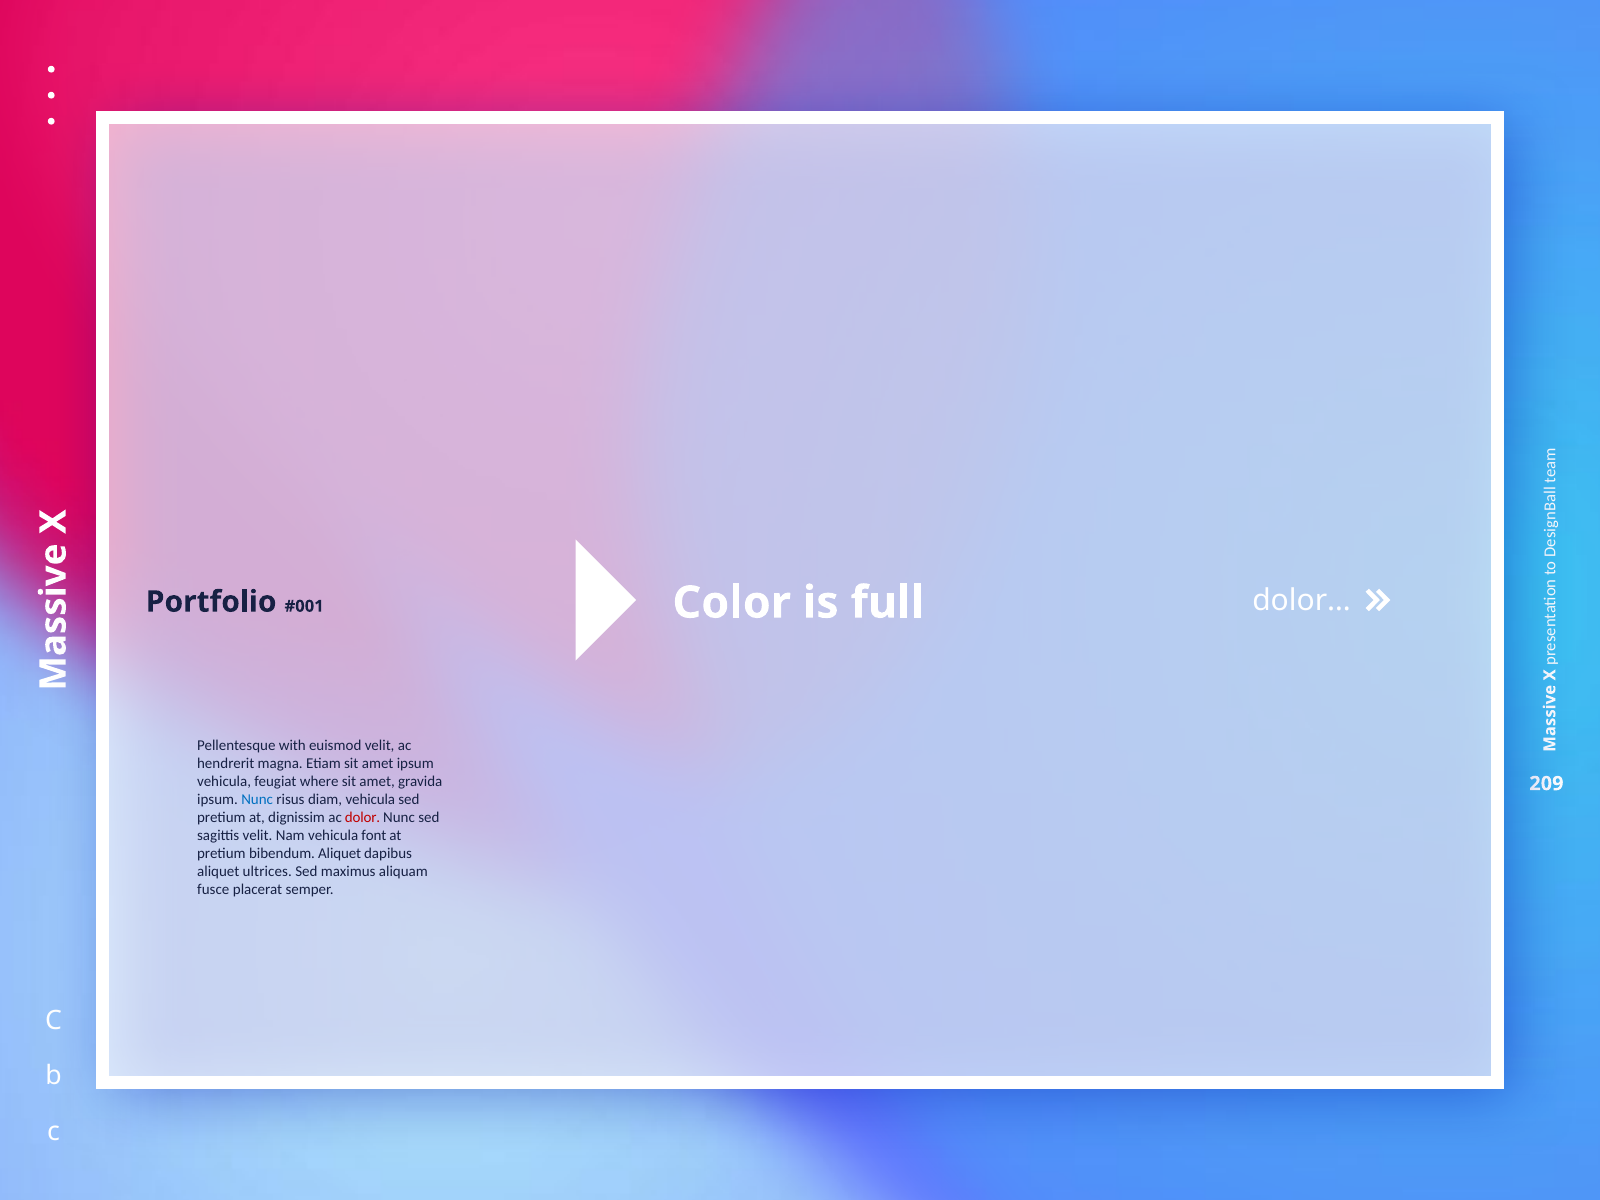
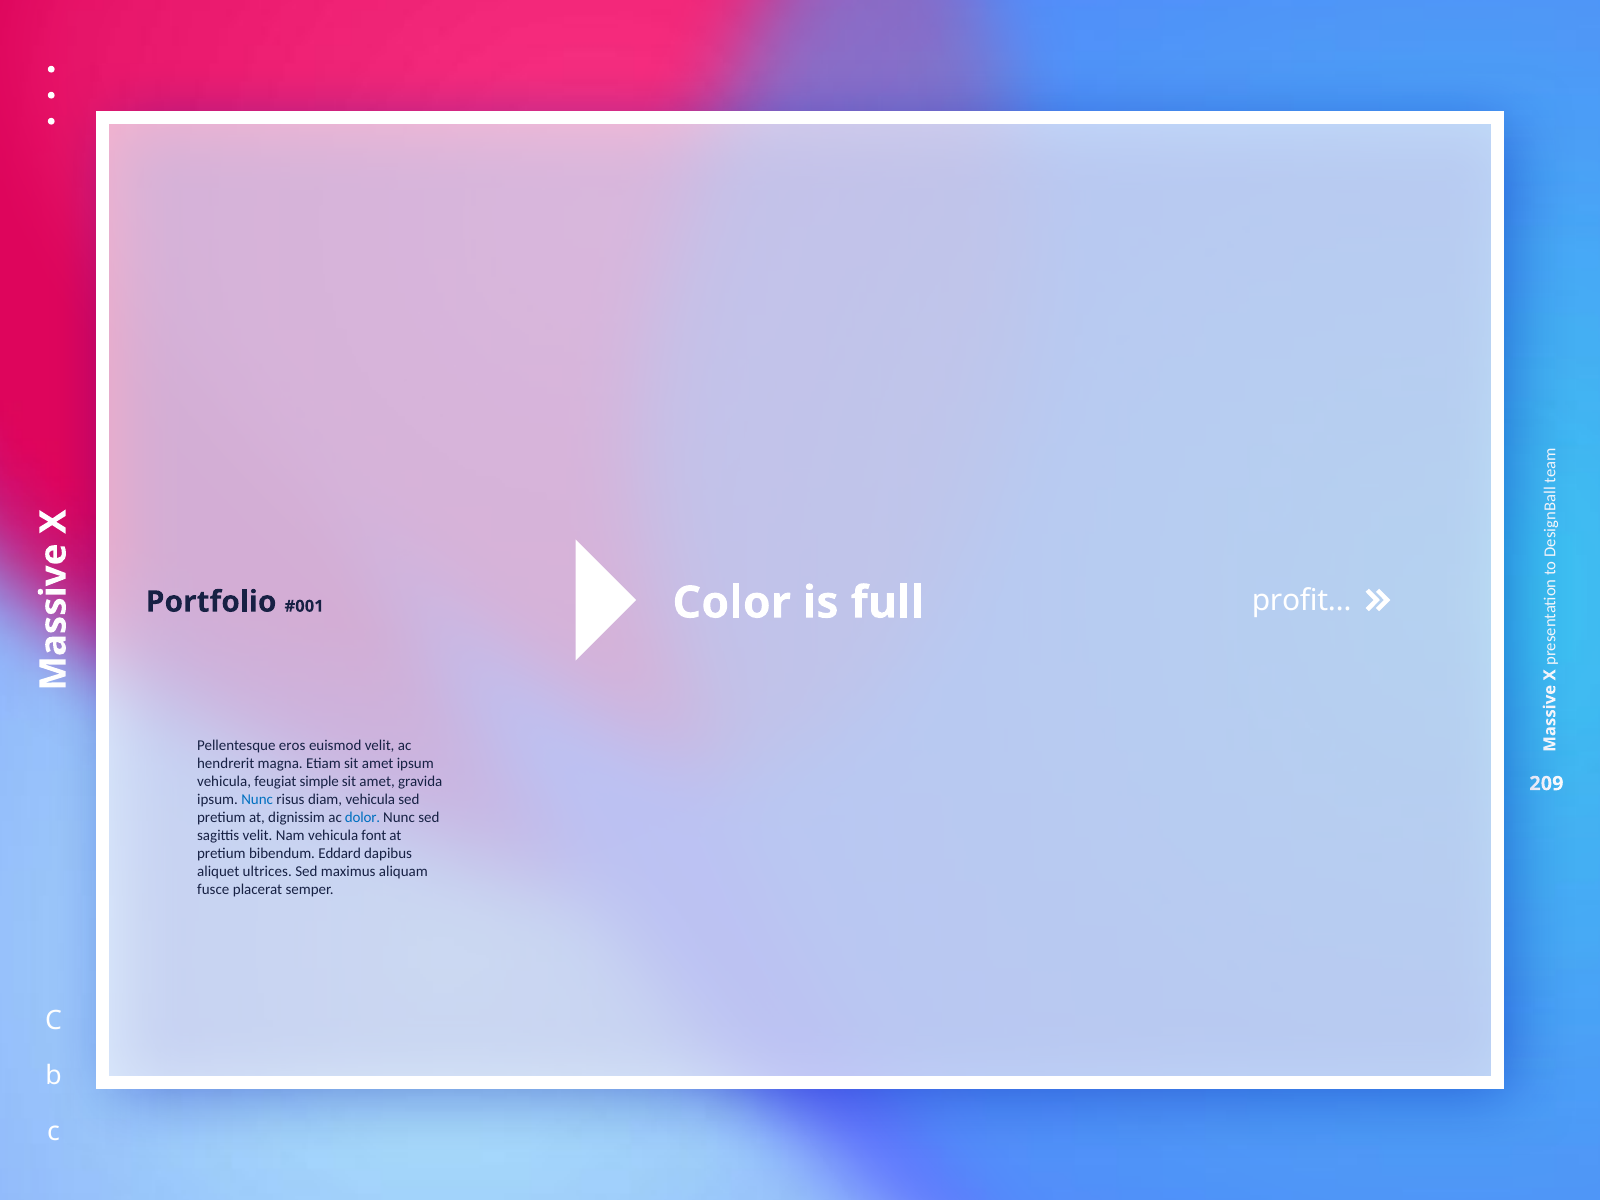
dolor…: dolor… -> profit… (1302, 601)
with: with -> eros (292, 746)
where: where -> simple (319, 782)
dolor colour: red -> blue (363, 818)
bibendum Aliquet: Aliquet -> Eddard (340, 854)
